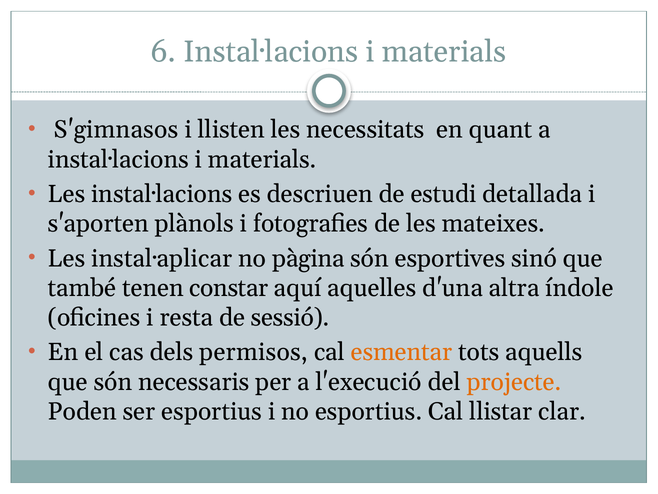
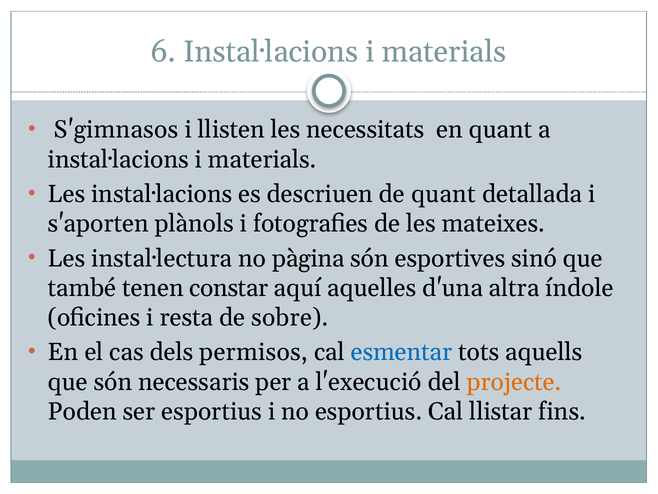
de estudi: estudi -> quant (443, 194)
instal·aplicar: instal·aplicar -> instal·lectura (162, 258)
sessió: sessió -> sobre (290, 317)
esmentar colour: orange -> blue (402, 352)
clar: clar -> fins (562, 411)
